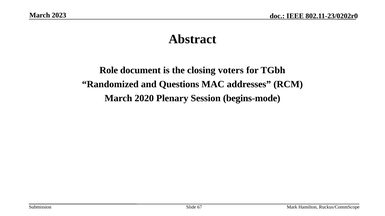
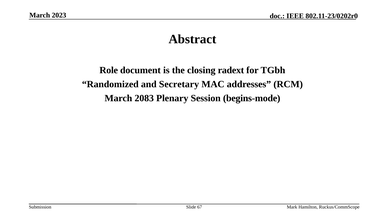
voters: voters -> radext (231, 70)
Questions: Questions -> Secretary (179, 84)
2020: 2020 -> 2083 (144, 98)
